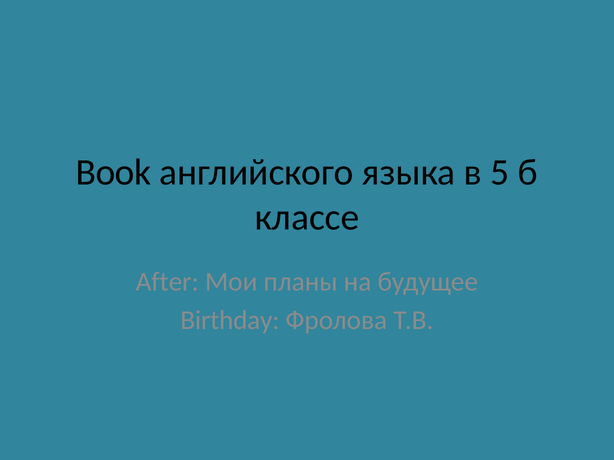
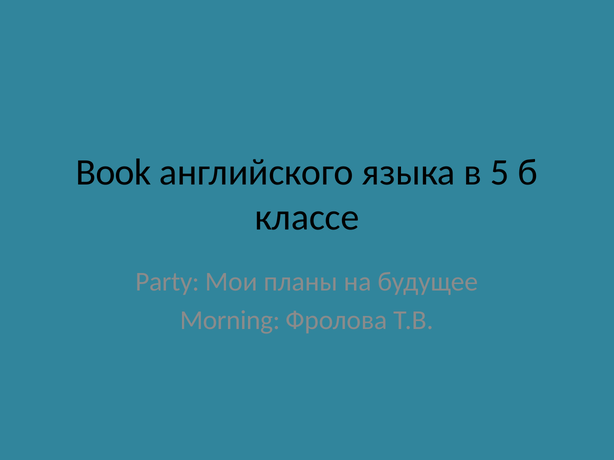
After: After -> Party (167, 282)
Birthday: Birthday -> Morning (230, 321)
